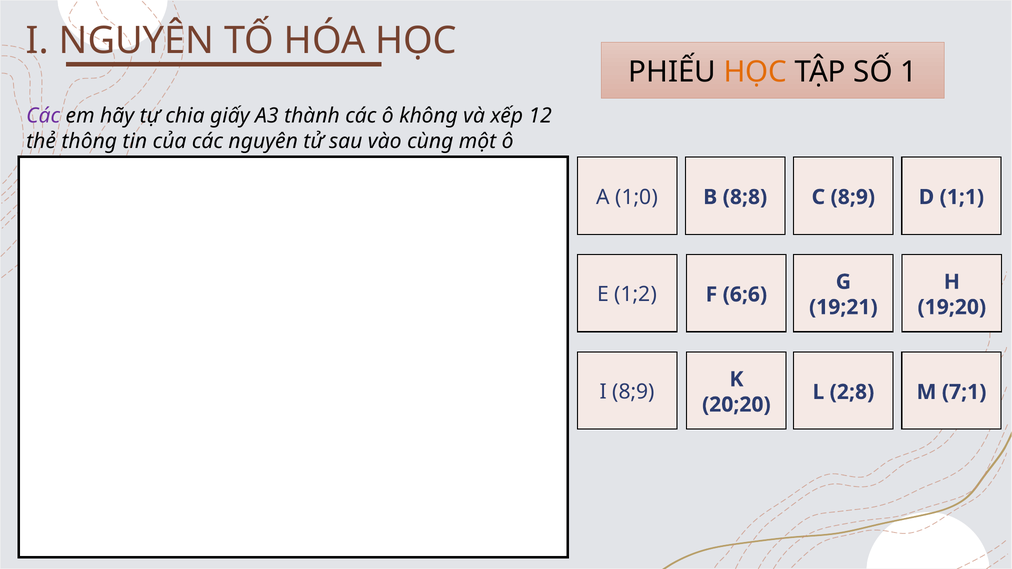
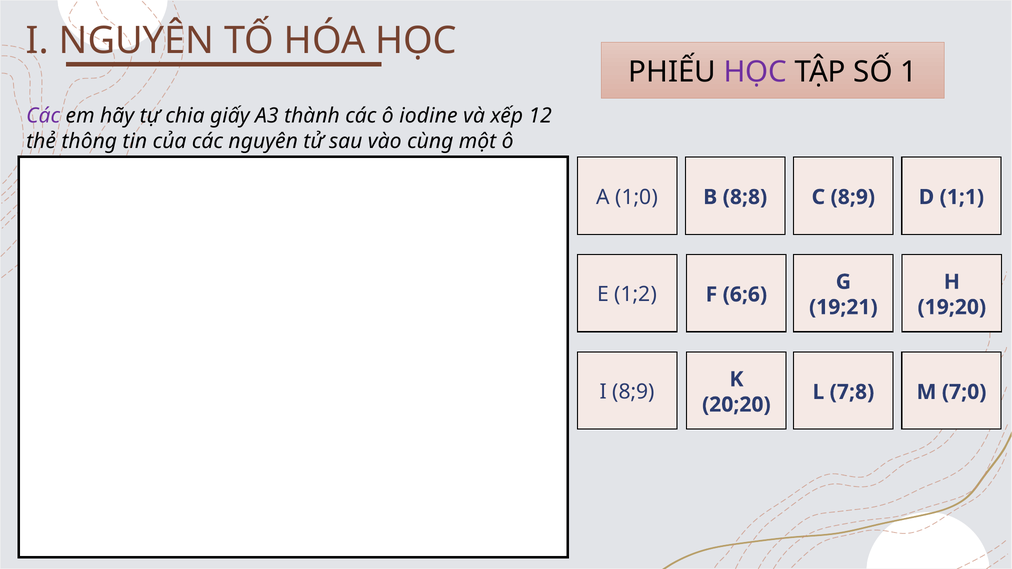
HỌC colour: orange -> purple (755, 72)
không: không -> iodine (428, 116)
2;8: 2;8 -> 7;8 (852, 392)
7;1: 7;1 -> 7;0 (964, 392)
